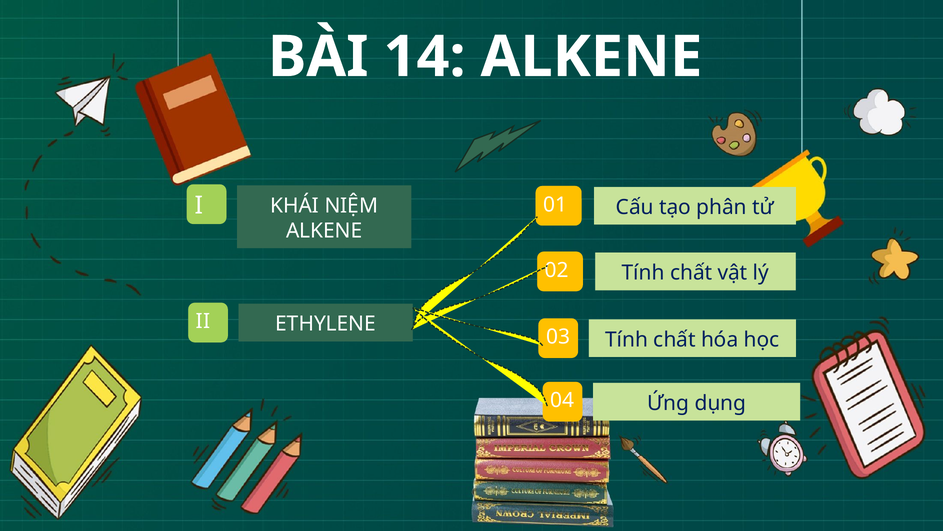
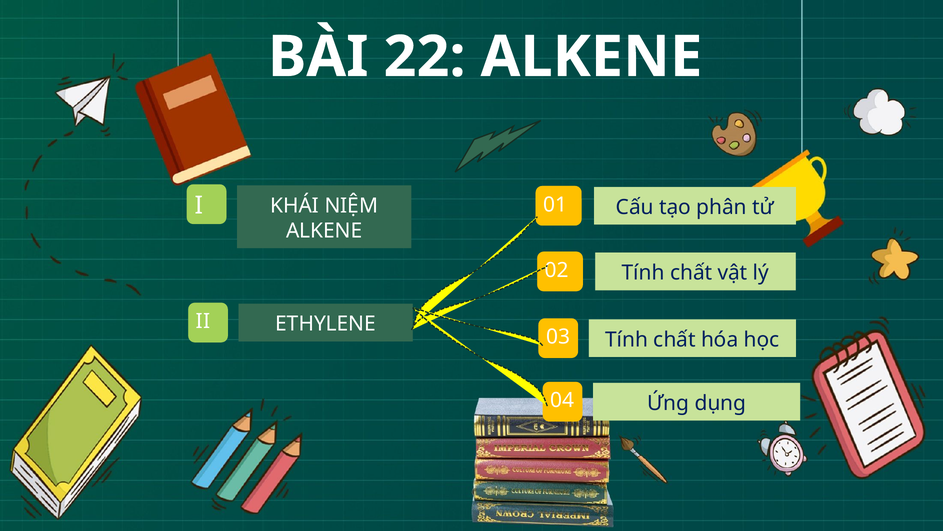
14: 14 -> 22 (425, 57)
